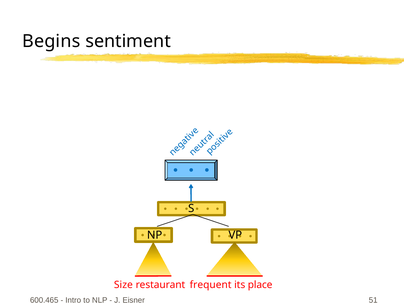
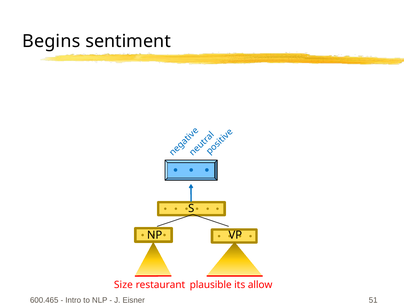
frequent: frequent -> plausible (211, 285)
place: place -> allow (260, 285)
